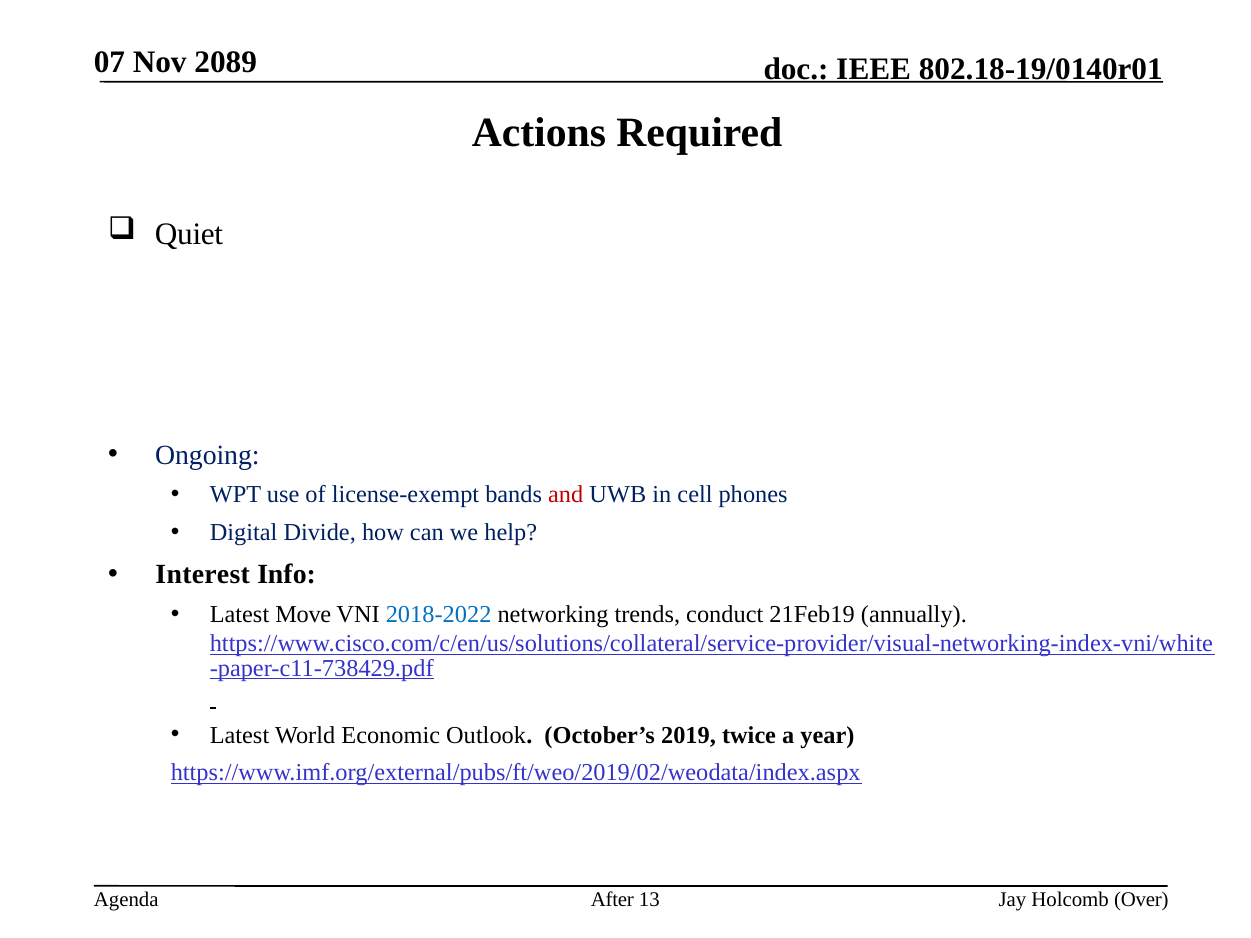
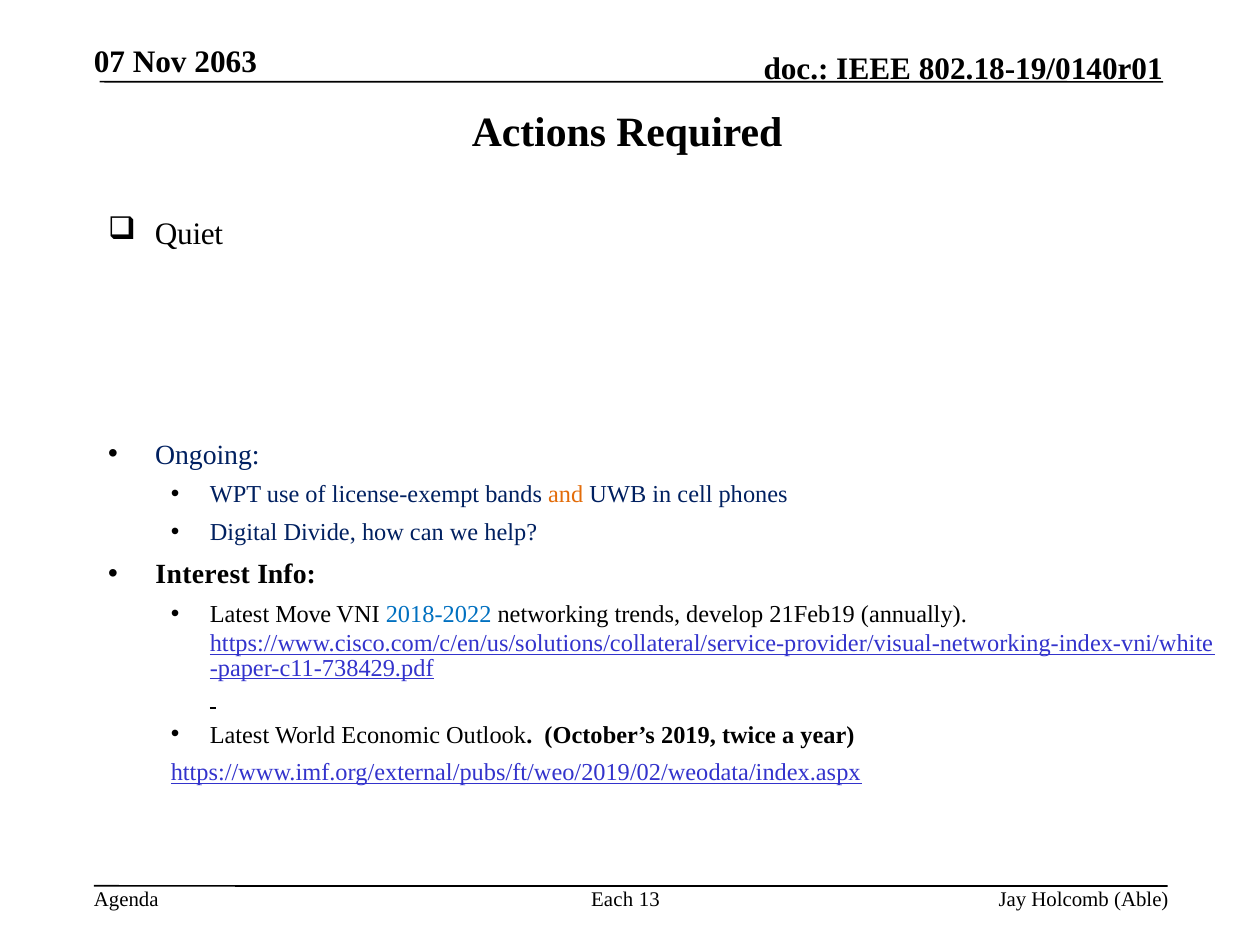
2089: 2089 -> 2063 (226, 62)
and colour: red -> orange (566, 495)
conduct: conduct -> develop (725, 615)
After: After -> Each (612, 900)
Over: Over -> Able (1141, 900)
